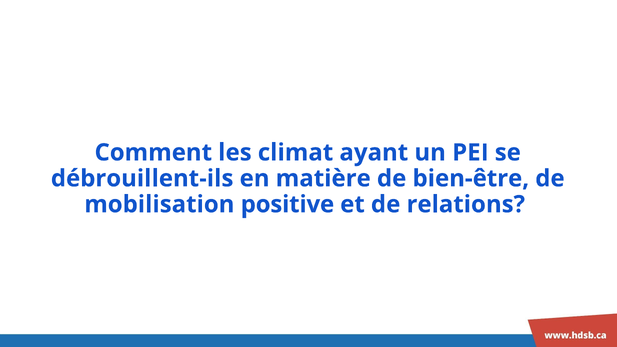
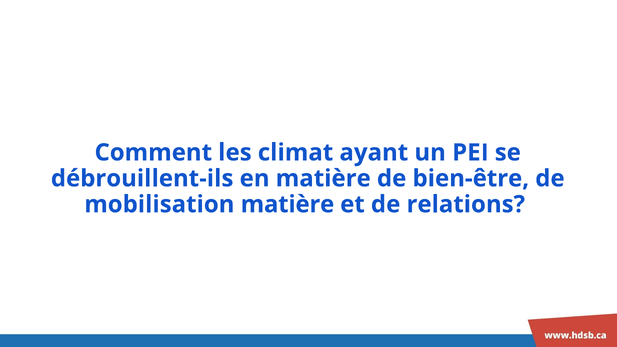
mobilisation positive: positive -> matière (287, 204)
